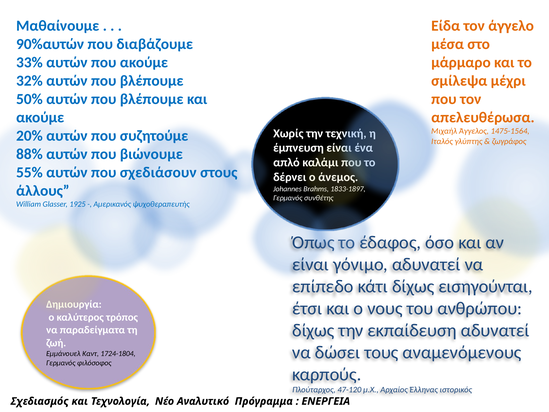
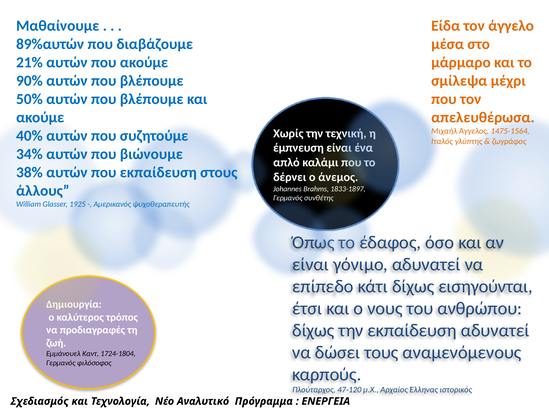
90%αυτών: 90%αυτών -> 89%αυτών (50, 44)
33%: 33% -> 21% (29, 62)
32%: 32% -> 90% (29, 81)
20%: 20% -> 40% (29, 136)
88%: 88% -> 34% (29, 154)
55%: 55% -> 38% (29, 172)
που σχεδιάσουν: σχεδιάσουν -> εκπαίδευση (158, 172)
παραδείγματα: παραδείγματα -> προδιαγραφές (92, 330)
